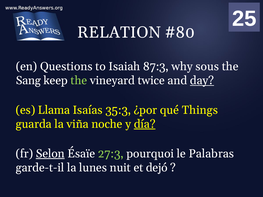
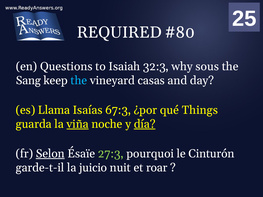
RELATION: RELATION -> REQUIRED (119, 32)
87:3: 87:3 -> 32:3 (156, 67)
the colour: light green -> light blue (79, 81)
twice: twice -> casas (151, 81)
day underline: present -> none (202, 81)
35:3: 35:3 -> 67:3 (118, 110)
viña underline: none -> present (78, 124)
Palabras: Palabras -> Cinturón (211, 154)
lunes: lunes -> juicio (93, 168)
dejó: dejó -> roar (157, 168)
